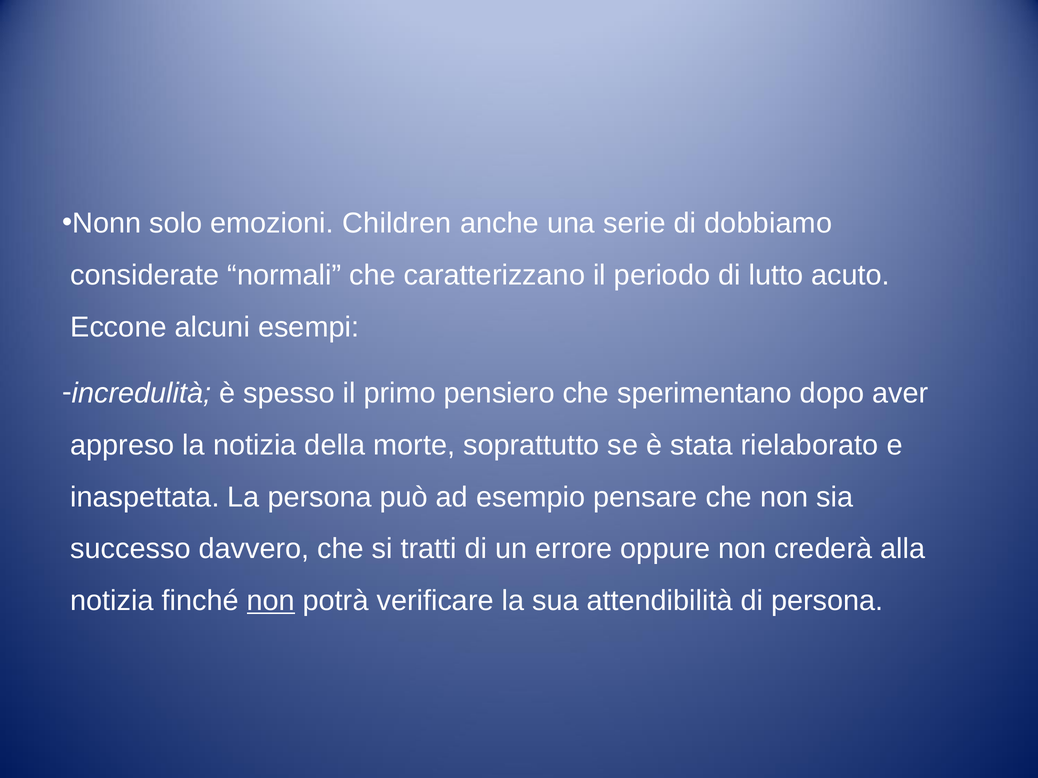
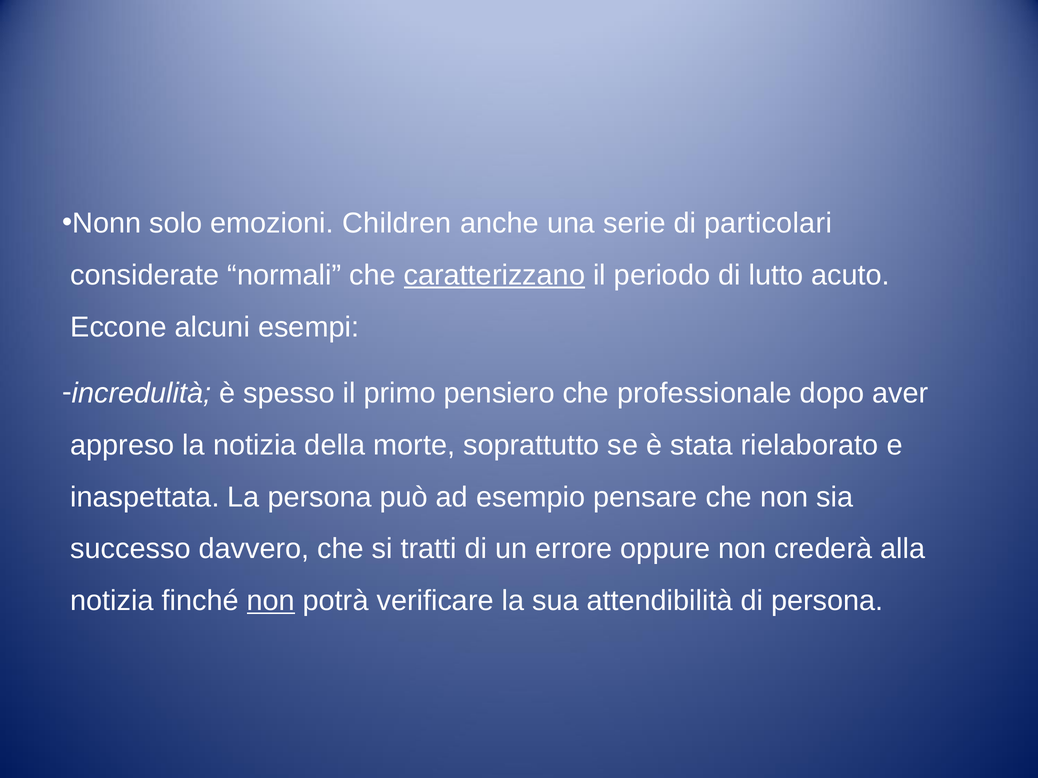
dobbiamo: dobbiamo -> particolari (768, 223)
caratterizzano underline: none -> present (494, 275)
sperimentano: sperimentano -> professionale (704, 394)
